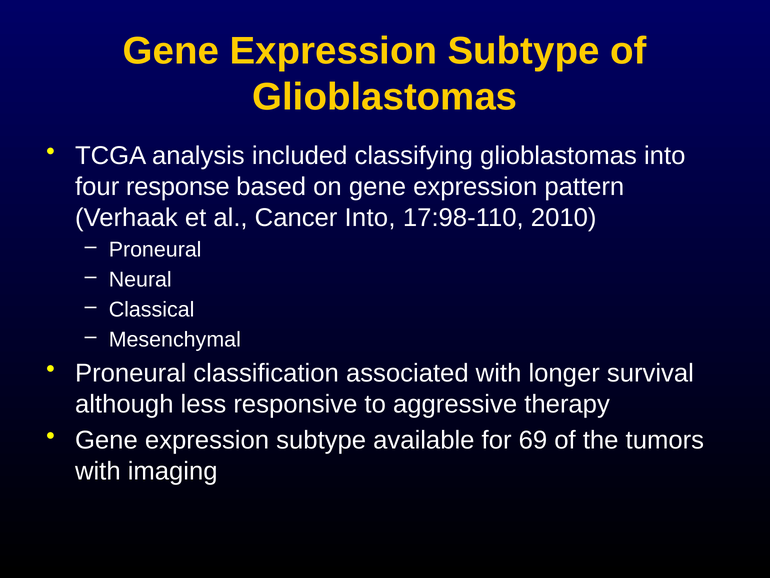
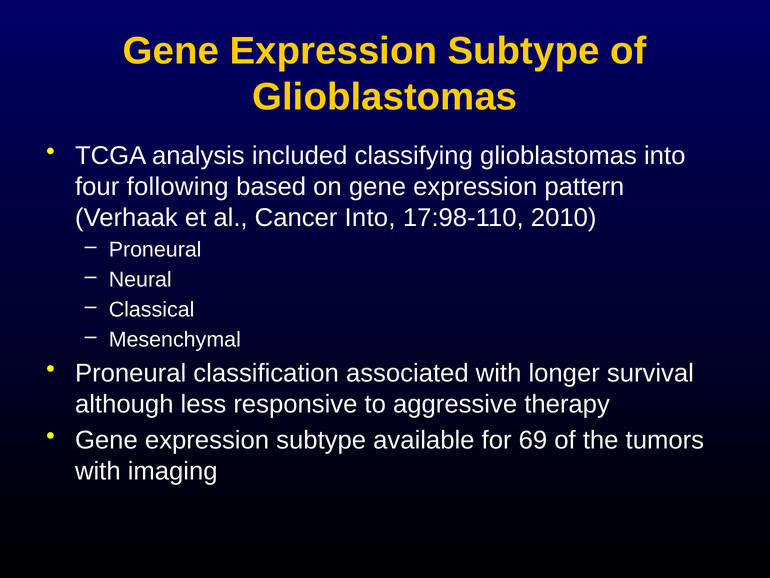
response: response -> following (178, 187)
